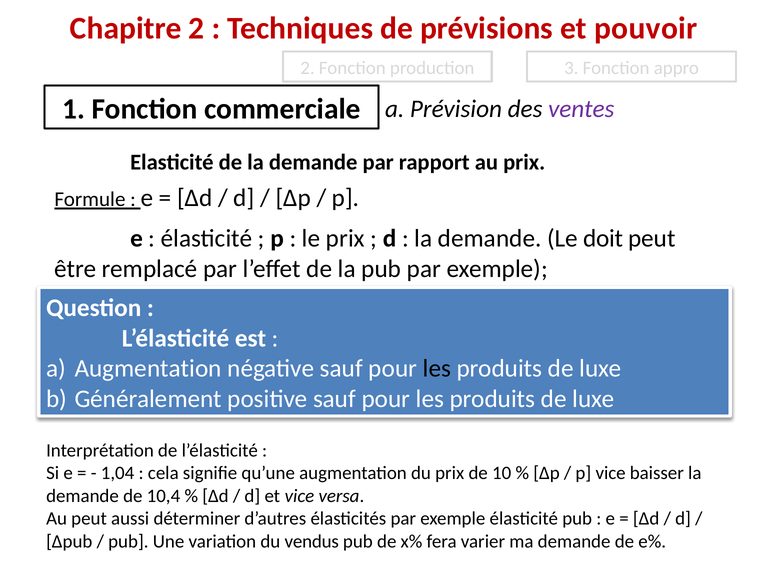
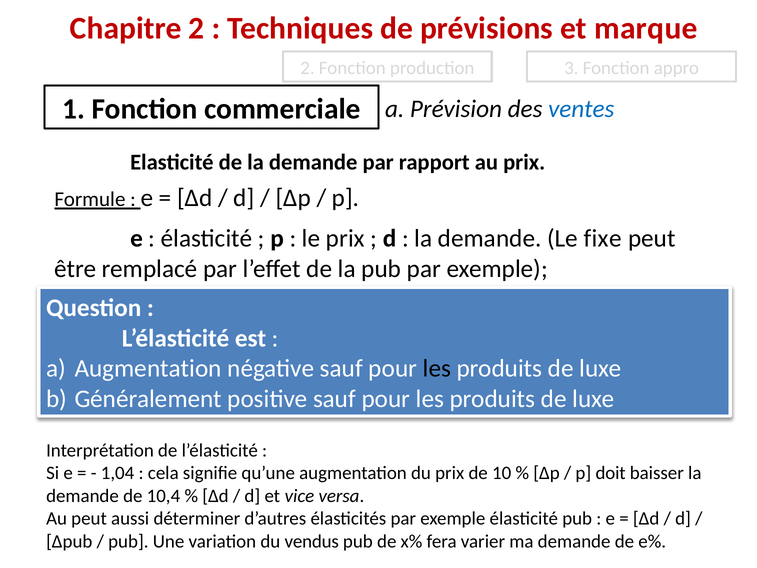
pouvoir: pouvoir -> marque (646, 29)
ventes colour: purple -> blue (581, 109)
doit: doit -> fixe (603, 238)
p vice: vice -> doit (611, 473)
